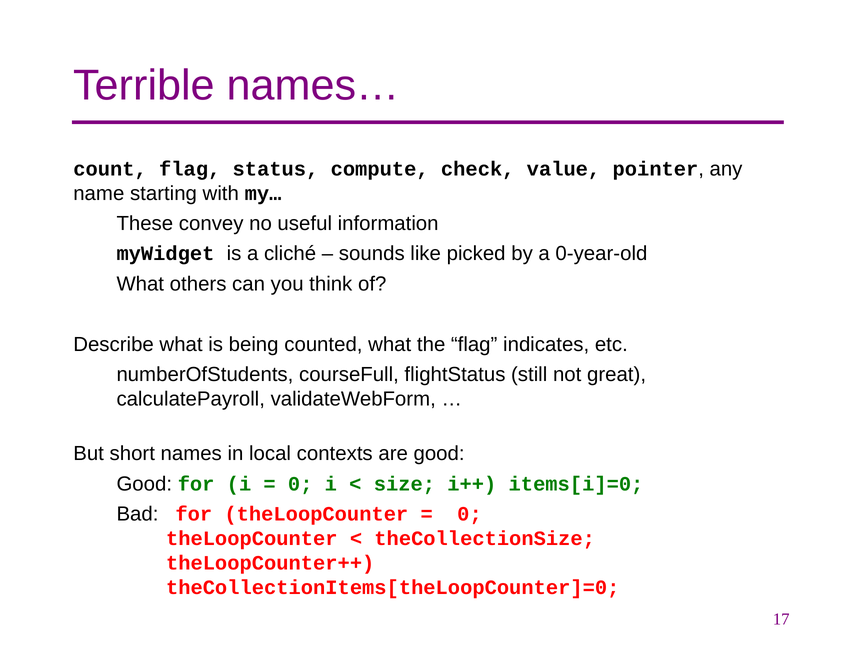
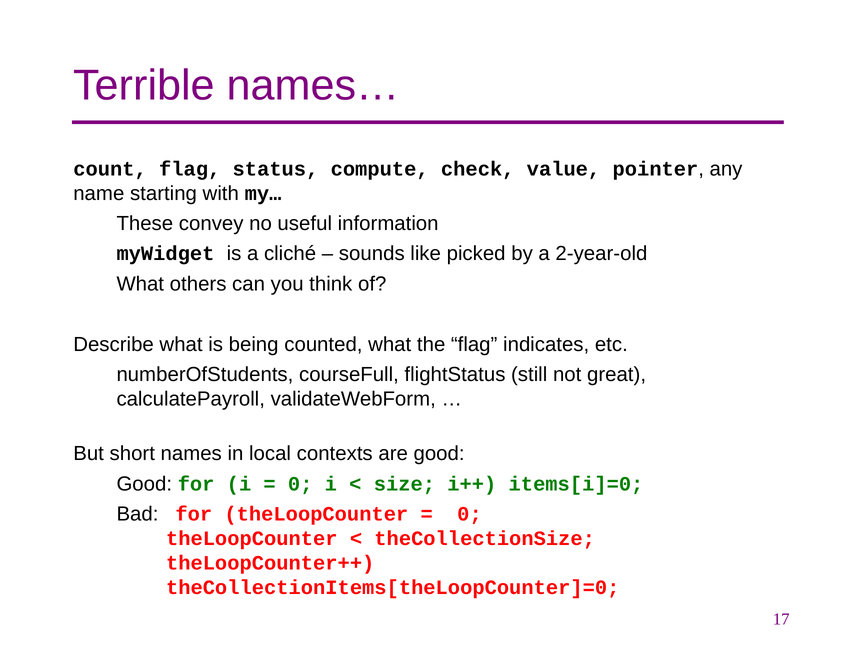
0-year-old: 0-year-old -> 2-year-old (601, 254)
